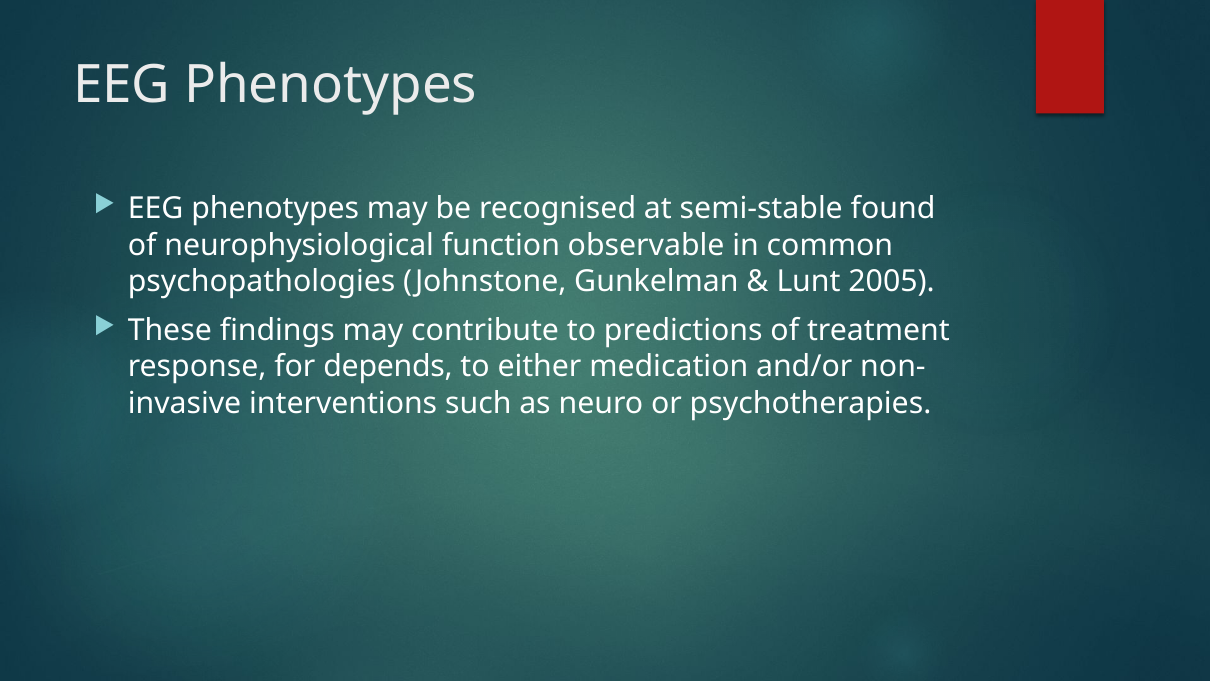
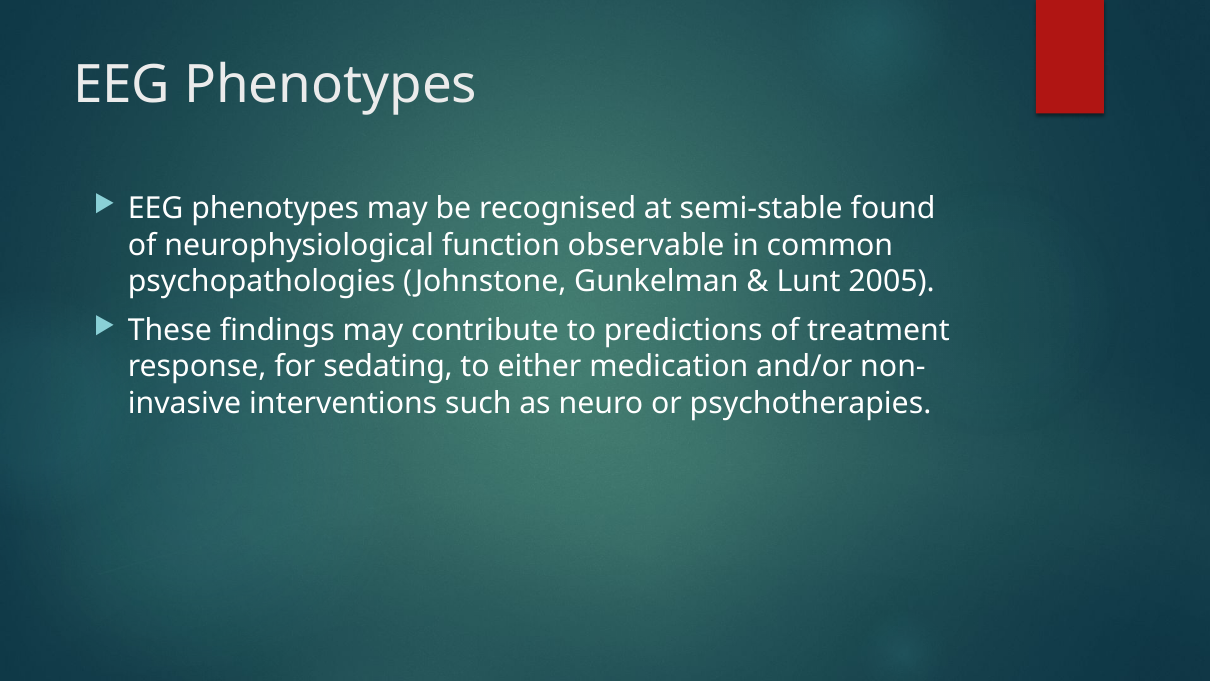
depends: depends -> sedating (388, 367)
